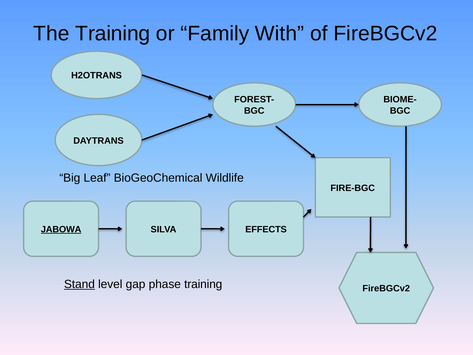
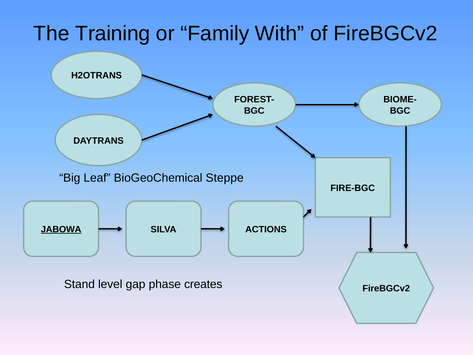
Wildlife: Wildlife -> Steppe (225, 178)
EFFECTS: EFFECTS -> ACTIONS (266, 229)
Stand underline: present -> none (79, 284)
phase training: training -> creates (203, 284)
